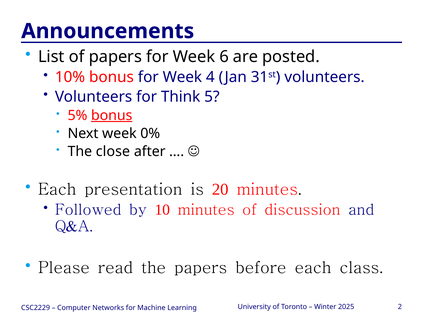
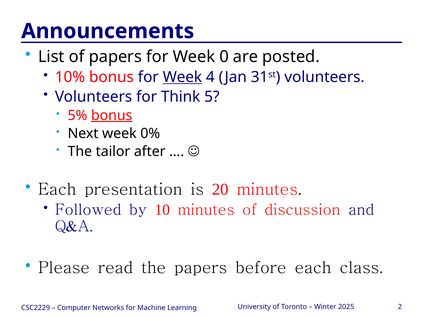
6: 6 -> 0 (224, 57)
Week underline: none -> present (182, 77)
close: close -> tailor (113, 151)
